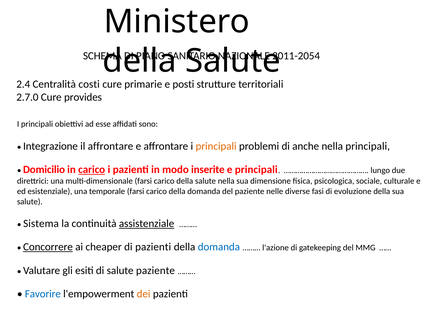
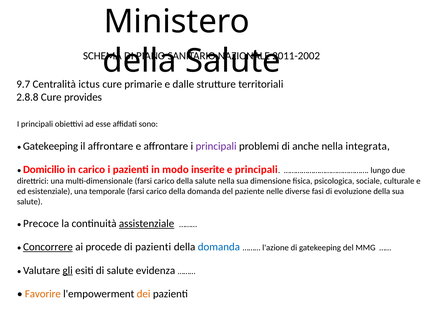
2011-2054: 2011-2054 -> 2011-2002 (296, 56)
2.4: 2.4 -> 9.7 (23, 84)
costi: costi -> ictus (89, 84)
posti: posti -> dalle (183, 84)
2.7.0: 2.7.0 -> 2.8.8 (27, 97)
Integrazione: Integrazione -> Gatekeeping (51, 146)
principali colour: orange -> purple (216, 146)
nella principali: principali -> integrata (368, 146)
carico underline: present -> none (92, 169)
Sistema: Sistema -> Precoce (41, 223)
cheaper: cheaper -> procede (104, 247)
gli underline: none -> present (68, 270)
salute paziente: paziente -> evidenza (156, 270)
Favorire colour: blue -> orange (43, 293)
